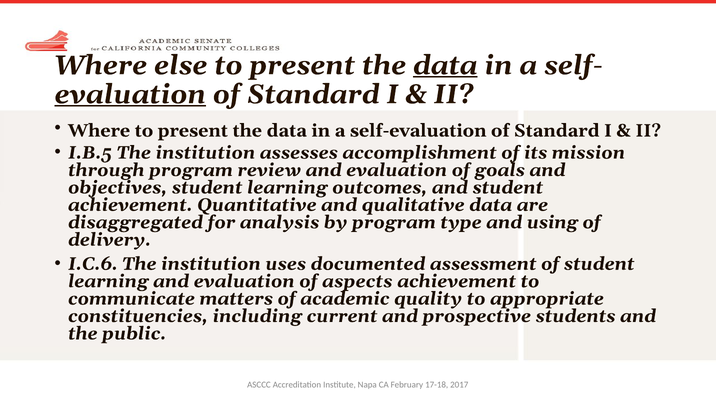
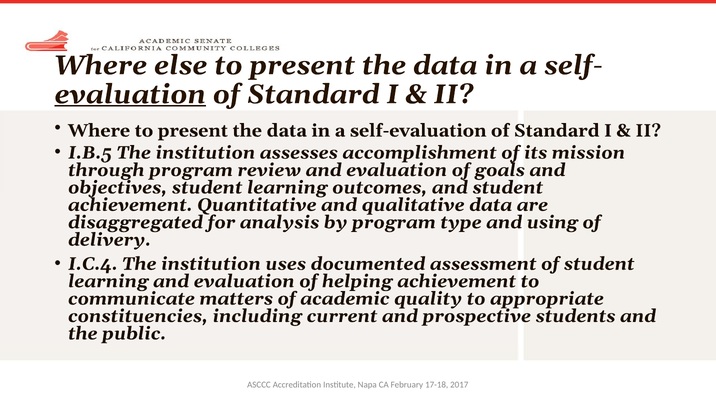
data underline: present -> none (445, 65)
I.C.6: I.C.6 -> I.C.4 (93, 264)
aspects: aspects -> helping (357, 281)
